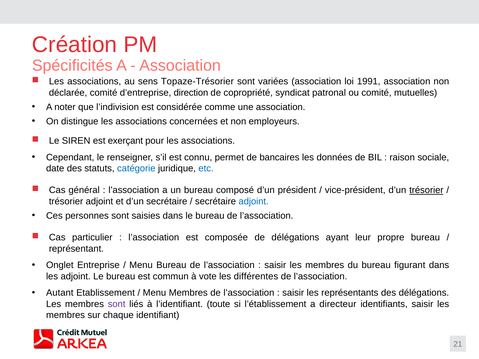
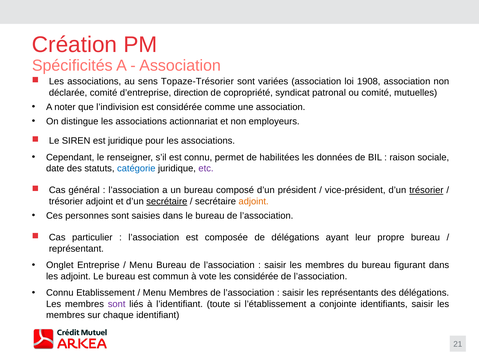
1991: 1991 -> 1908 (369, 82)
concernées: concernées -> actionnariat (194, 121)
est exerçant: exerçant -> juridique (125, 141)
bancaires: bancaires -> habilitées (279, 157)
etc colour: blue -> purple (206, 169)
secrétaire underline: none -> present (167, 202)
adjoint colour: blue -> orange (254, 202)
les différentes: différentes -> considérée (256, 277)
Autant: Autant -> Connu (60, 293)
directeur: directeur -> conjointe (338, 304)
